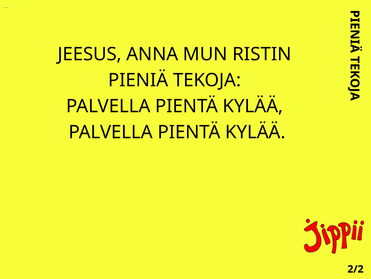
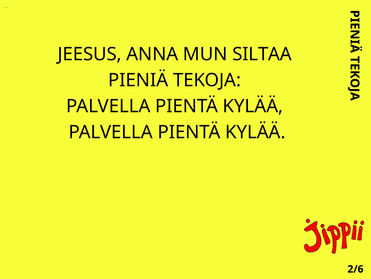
RISTIN: RISTIN -> SILTAA (262, 54)
2/2: 2/2 -> 2/6 (355, 268)
